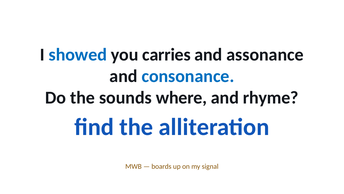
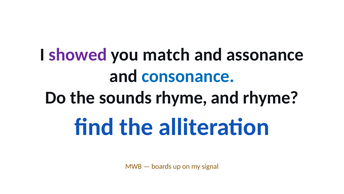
showed colour: blue -> purple (78, 55)
carries: carries -> match (166, 55)
sounds where: where -> rhyme (181, 98)
